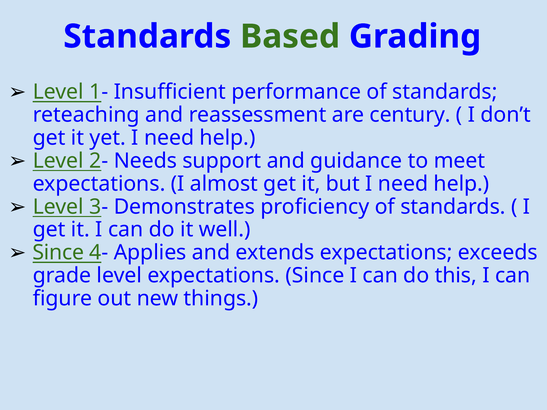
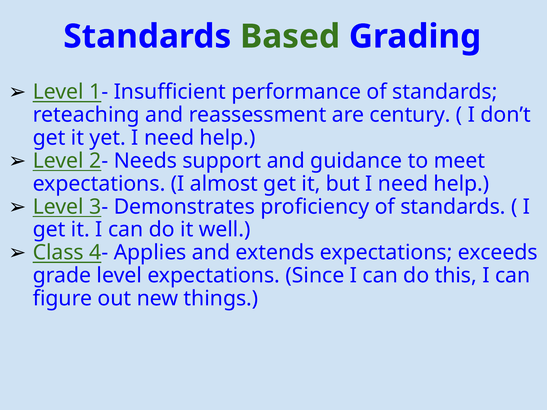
Since: Since -> Class (58, 253)
